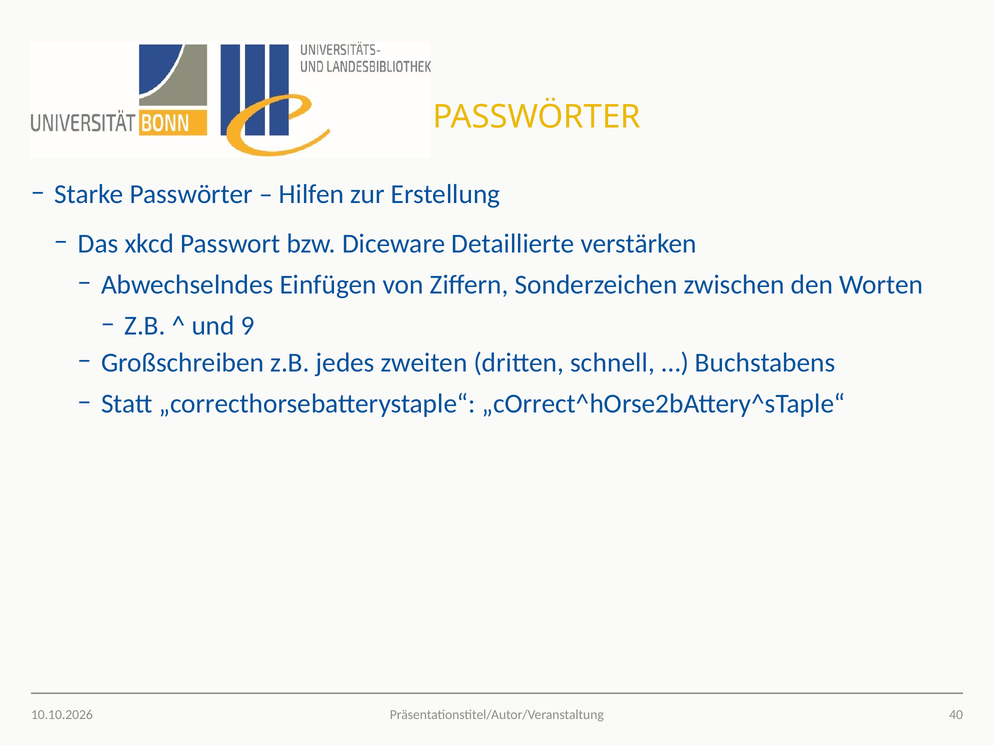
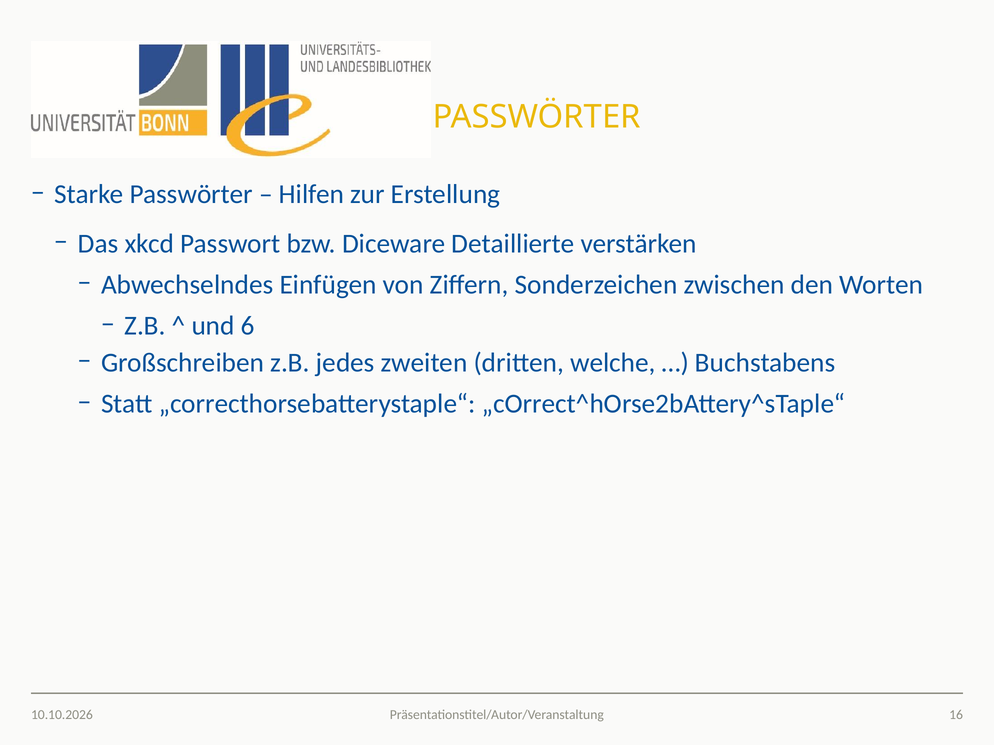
9: 9 -> 6 (248, 326)
schnell: schnell -> welche (613, 363)
40: 40 -> 16 (956, 715)
